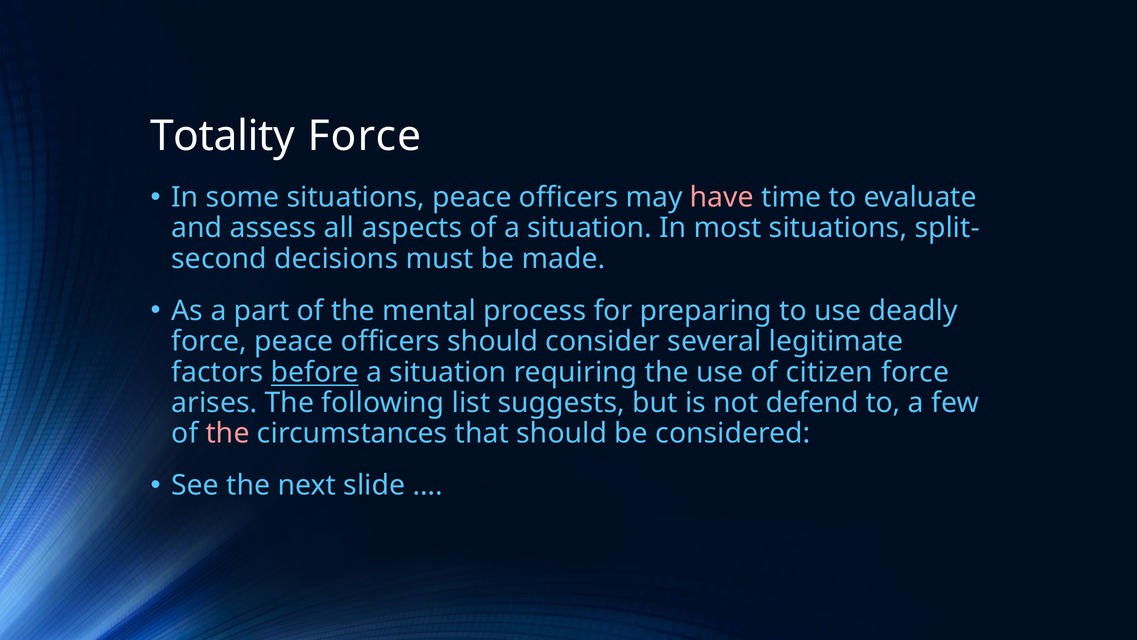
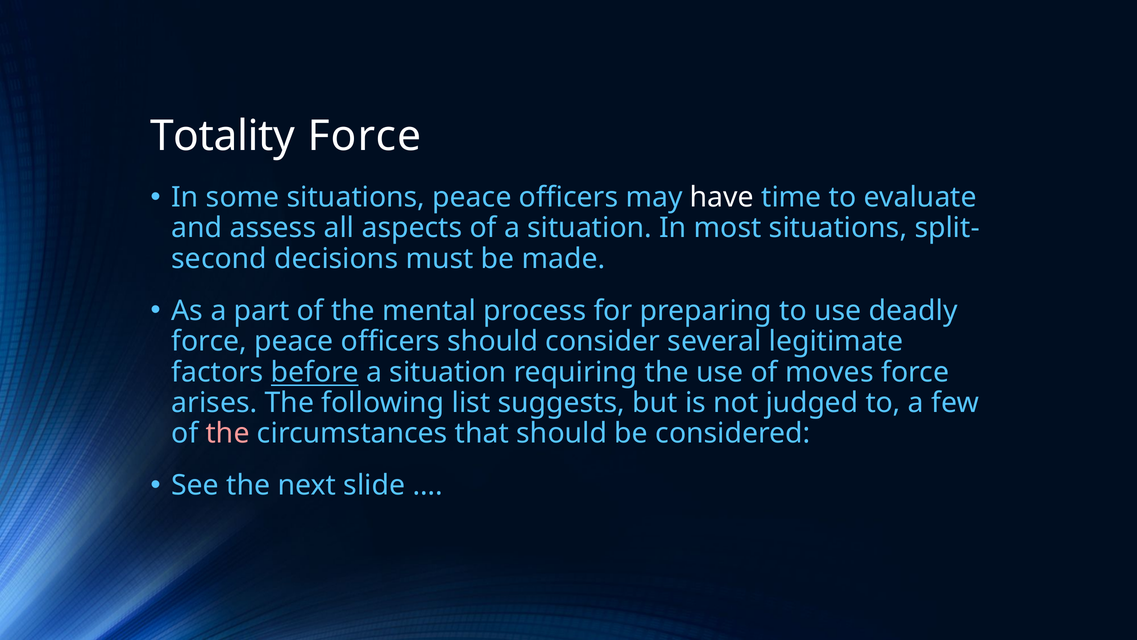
have colour: pink -> white (722, 197)
citizen: citizen -> moves (829, 372)
defend: defend -> judged (812, 403)
